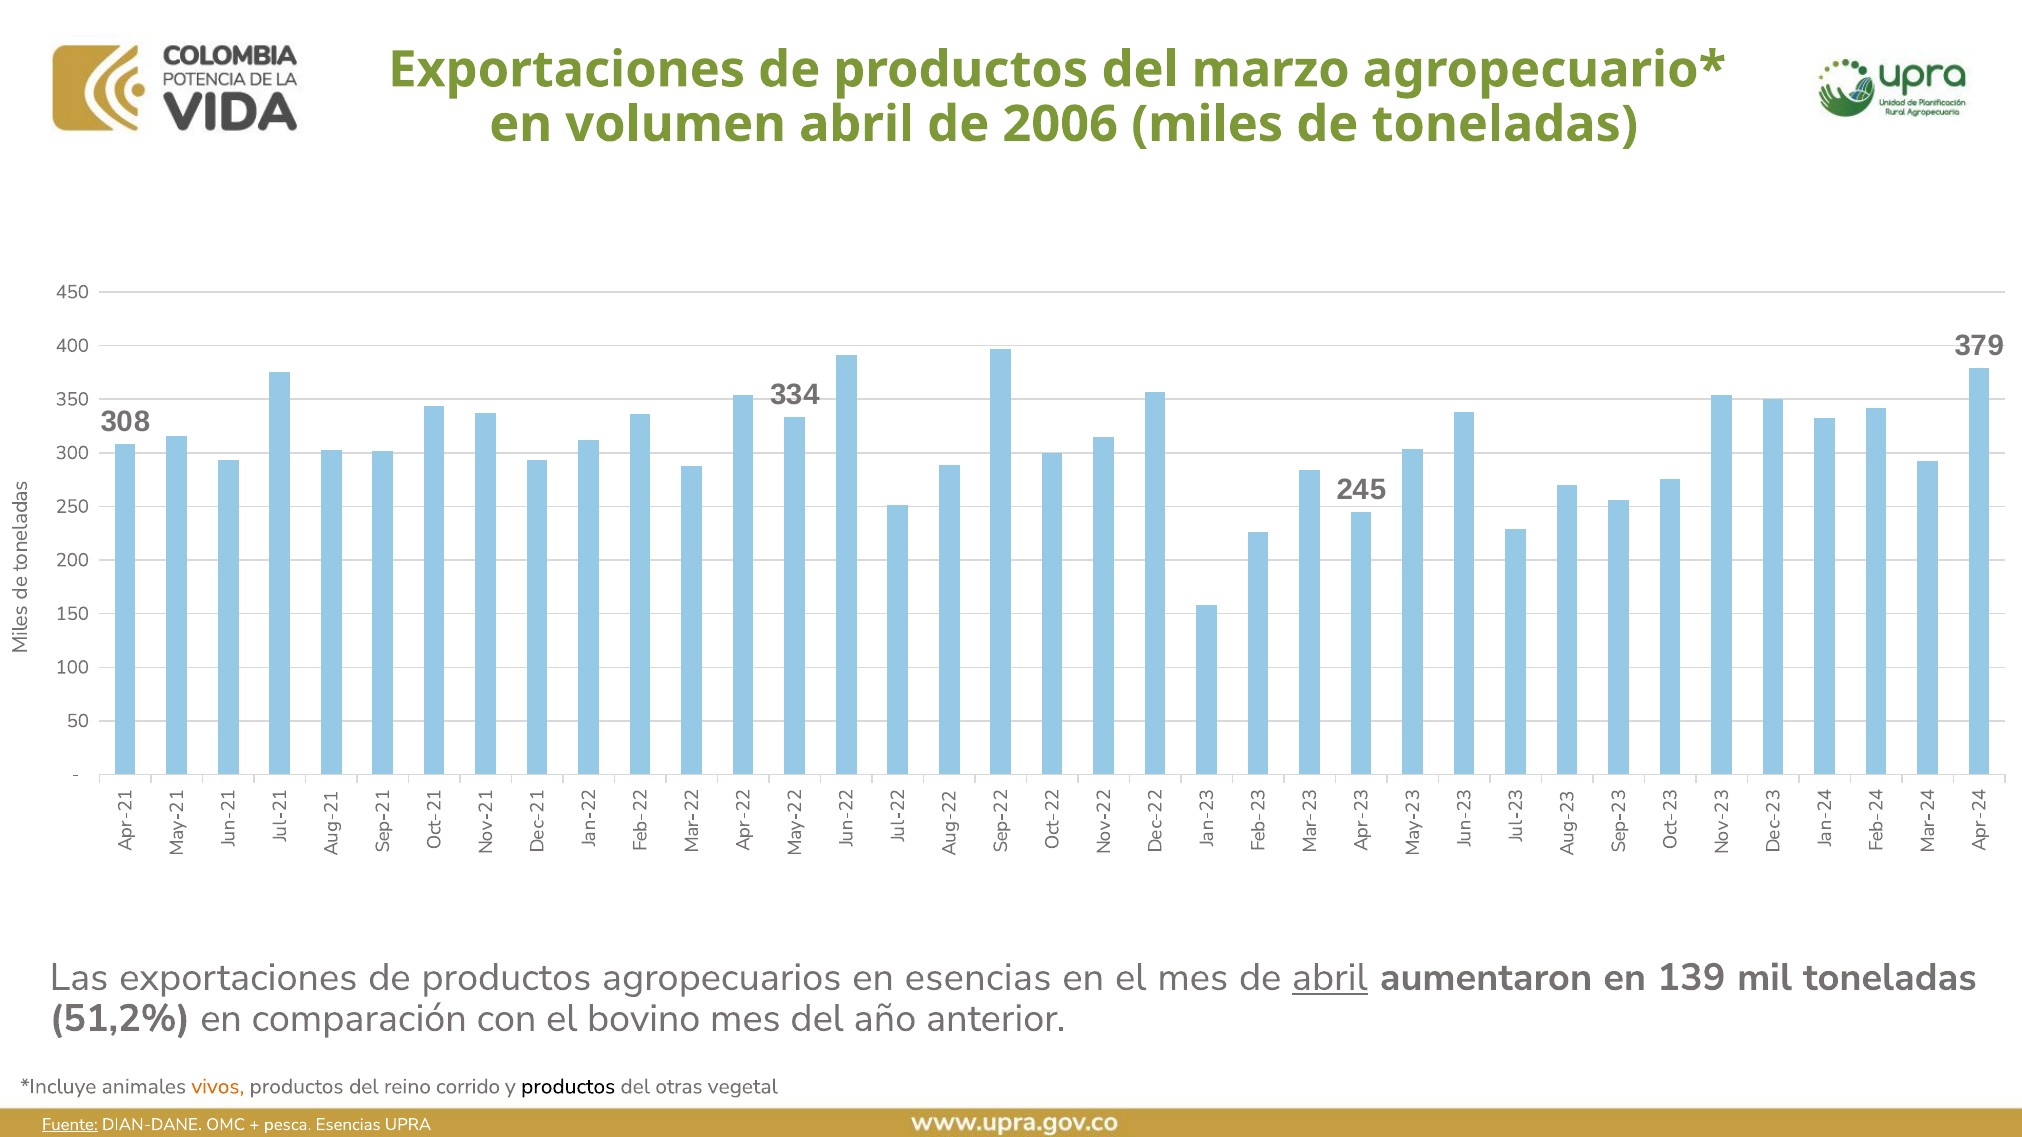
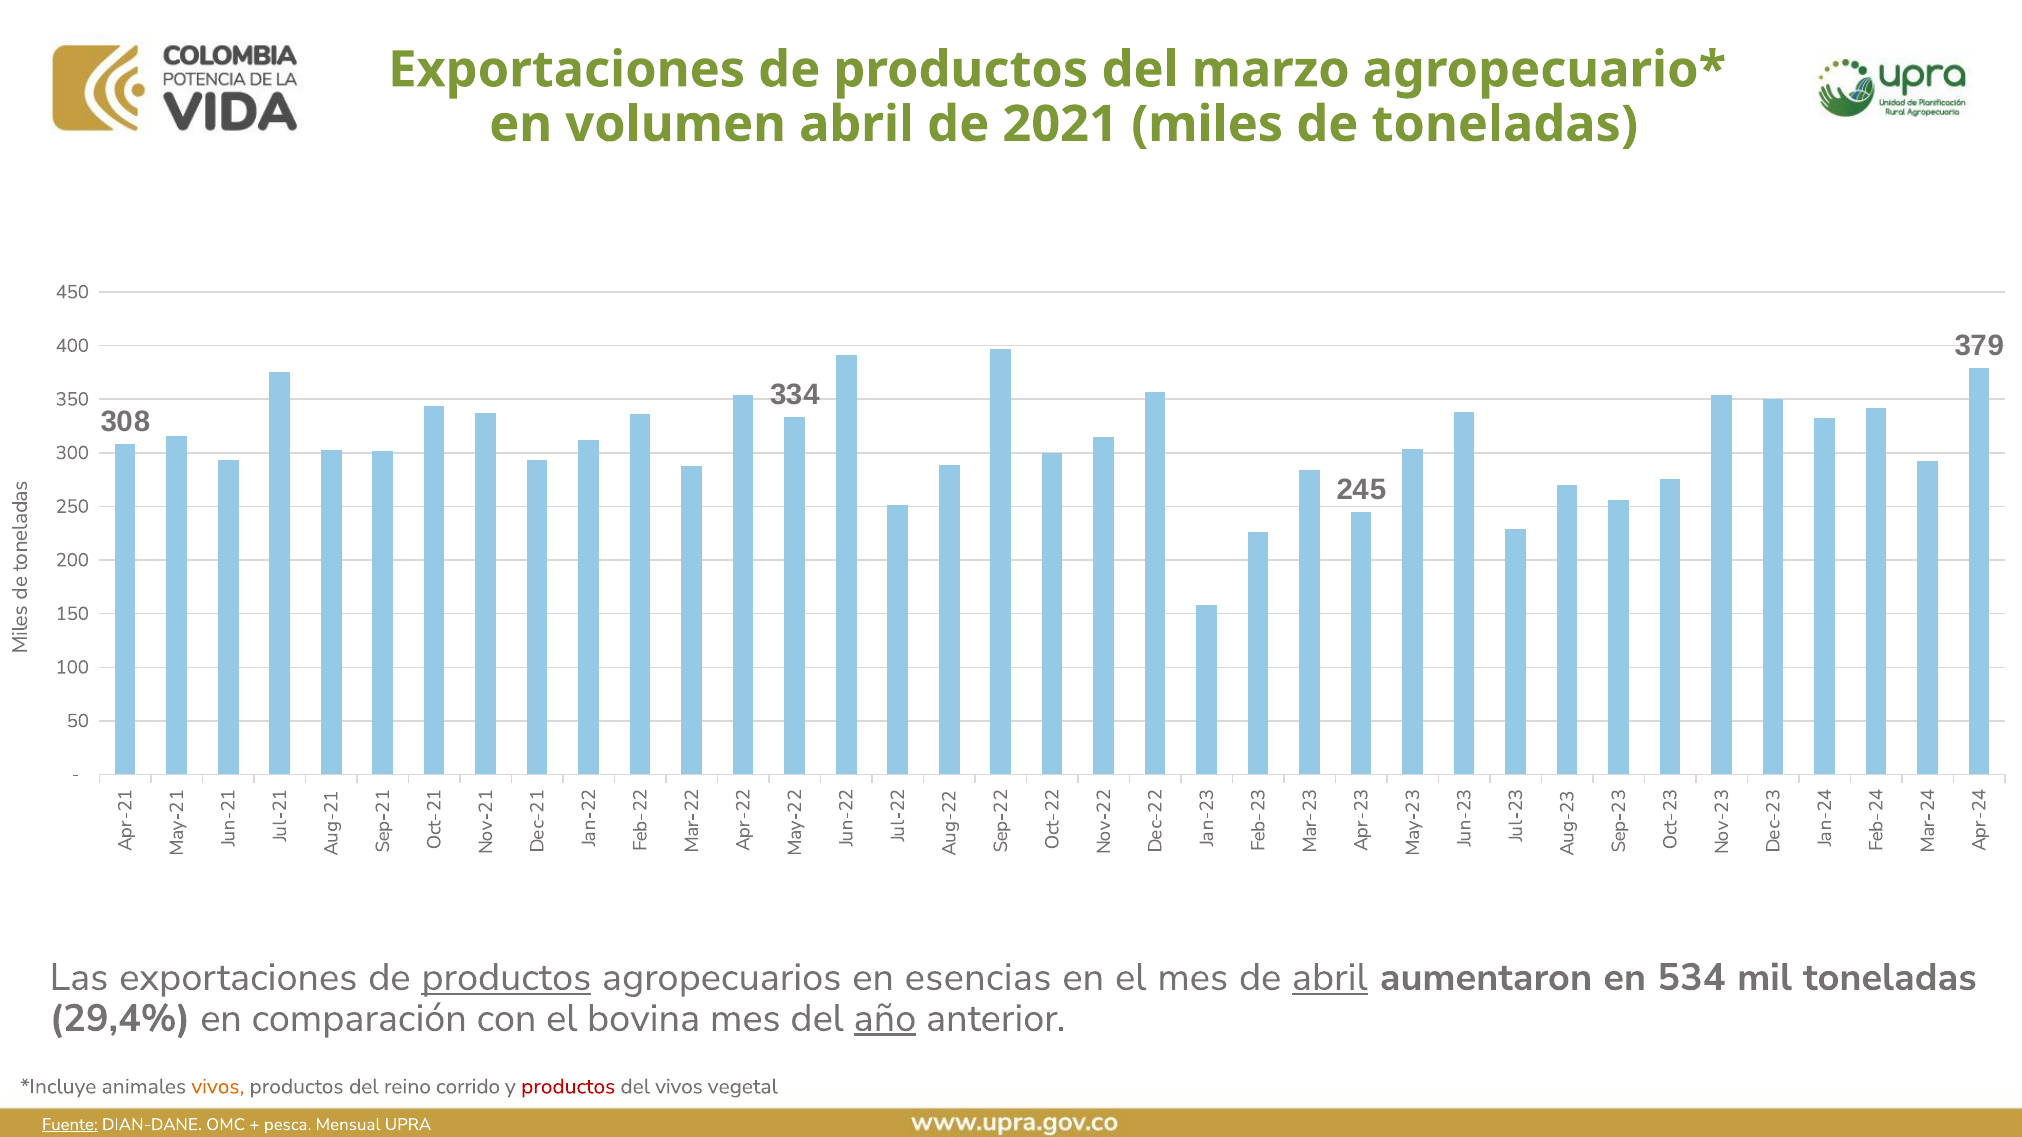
2006: 2006 -> 2021 (1060, 124)
productos underline: none -> present (506, 978)
139: 139 -> 534 (1691, 978)
51,2%: 51,2% -> 29,4% (120, 1019)
bovino: bovino -> bovina (644, 1019)
año underline: none -> present (885, 1019)
productos colour: black -> red (568, 1087)
del otras: otras -> vivos (679, 1087)
pesca Esencias: Esencias -> Mensual (348, 1125)
